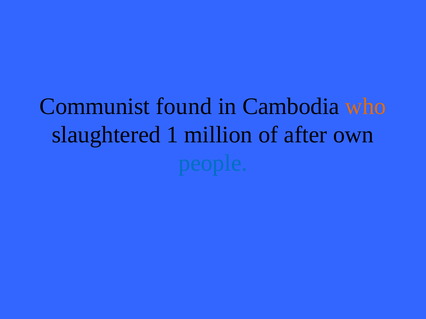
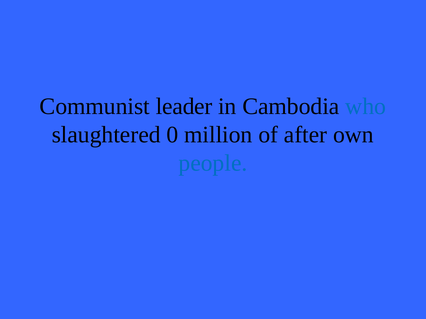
found: found -> leader (184, 106)
who colour: orange -> blue (366, 106)
1: 1 -> 0 (172, 135)
